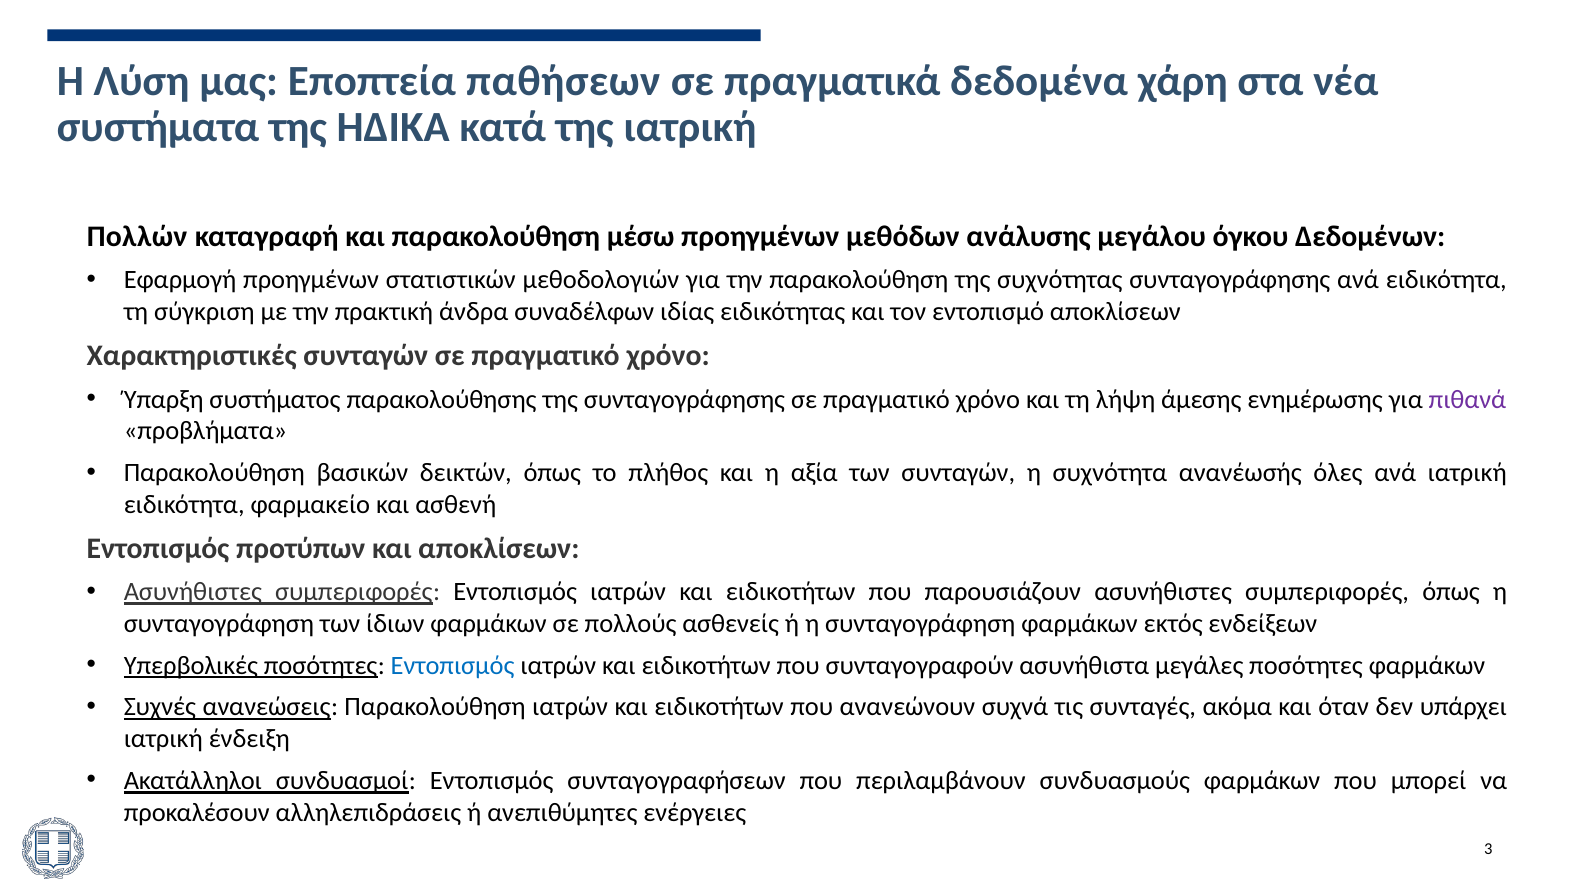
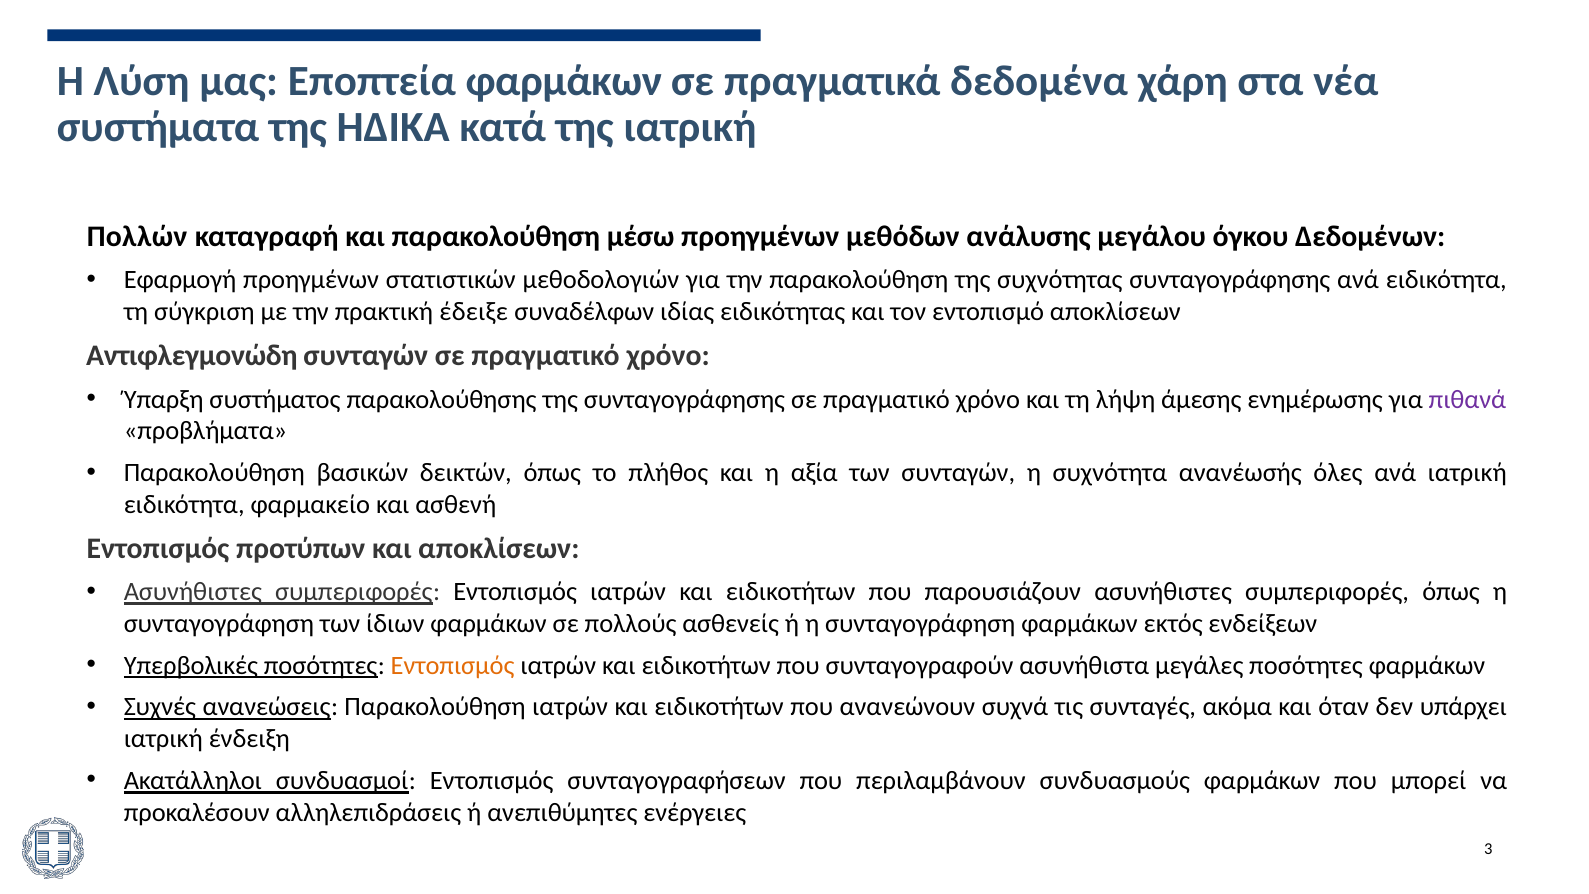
Εποπτεία παθήσεων: παθήσεων -> φαρμάκων (564, 81)
άνδρα: άνδρα -> έδειξε (474, 312)
Χαρακτηριστικές: Χαρακτηριστικές -> Αντιφλεγμονώδη (192, 356)
Εντοπισμός colour: blue -> orange (453, 665)
